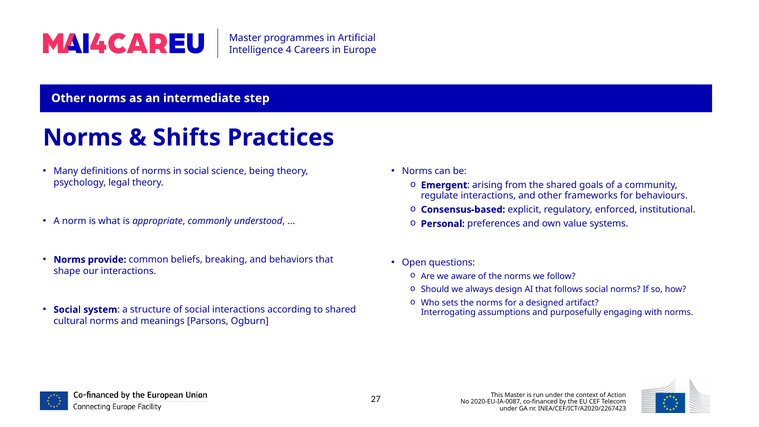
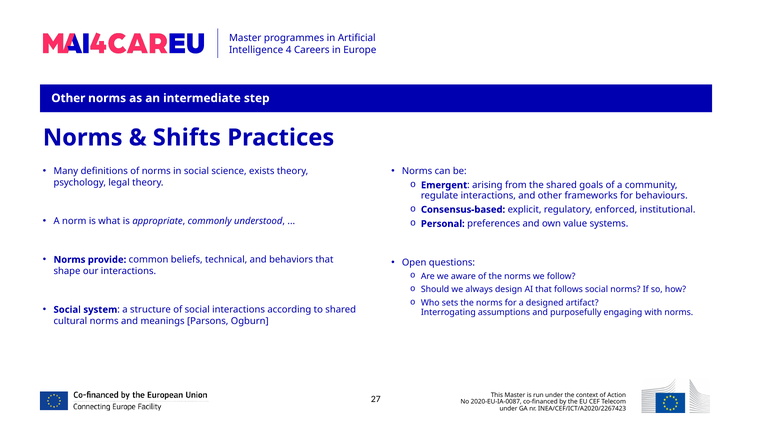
being: being -> exists (262, 171)
breaking: breaking -> technical (226, 260)
